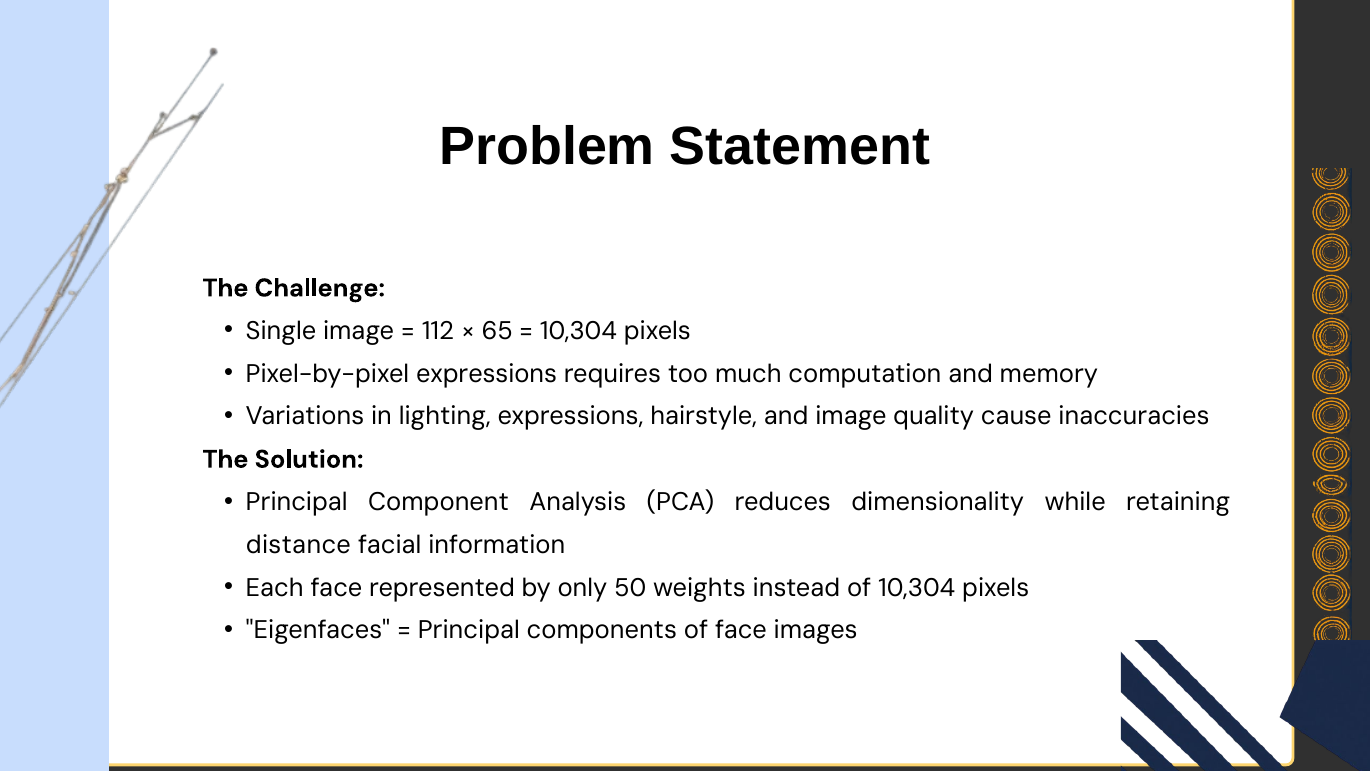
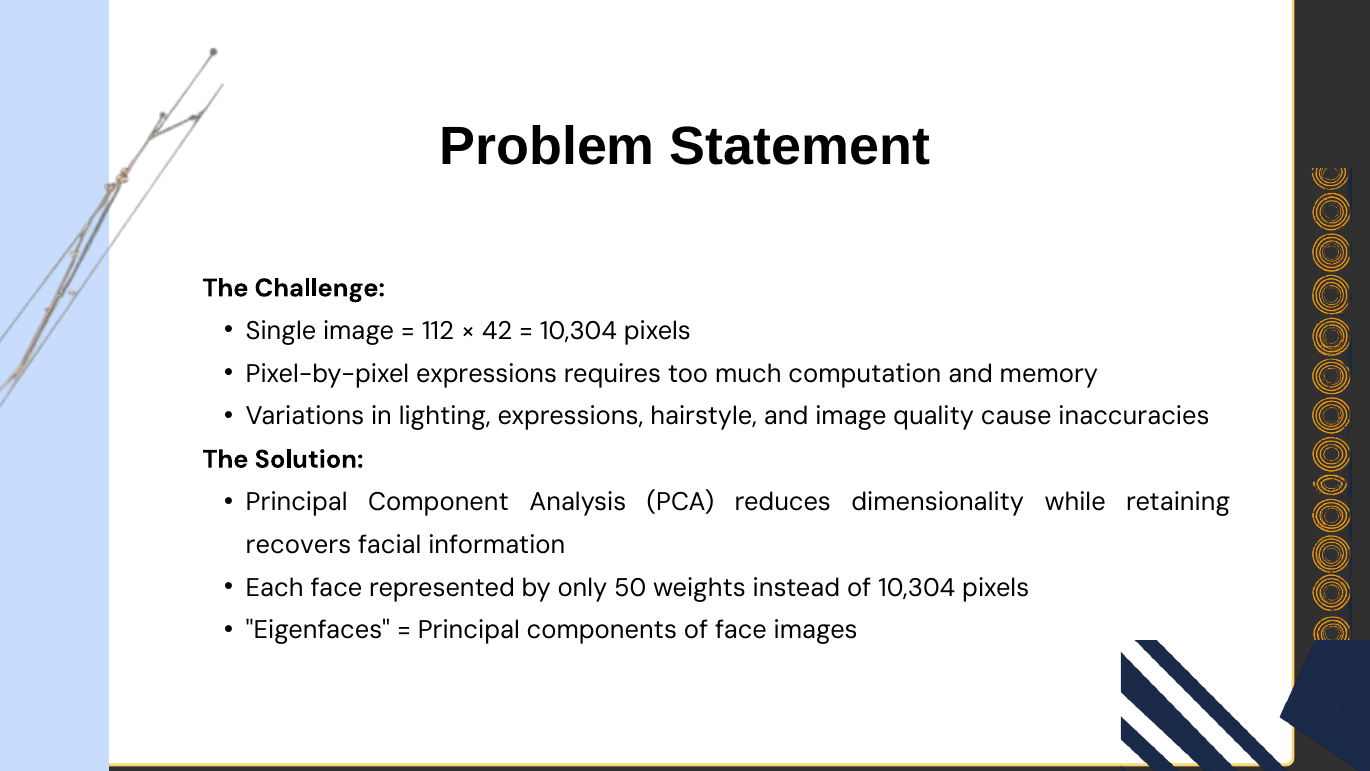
65: 65 -> 42 (497, 331)
distance: distance -> recovers (299, 545)
